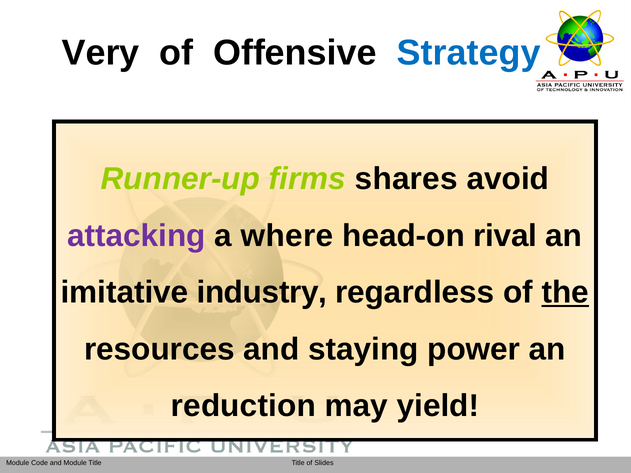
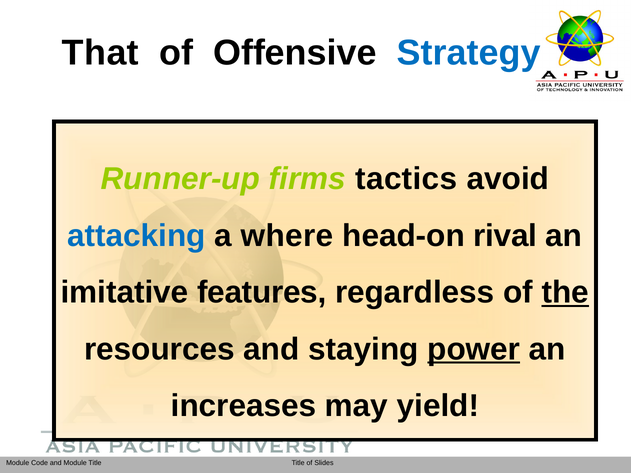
Very: Very -> That (100, 53)
shares: shares -> tactics (406, 179)
attacking colour: purple -> blue (137, 236)
industry: industry -> features (262, 293)
power underline: none -> present (474, 349)
reduction: reduction -> increases (243, 406)
